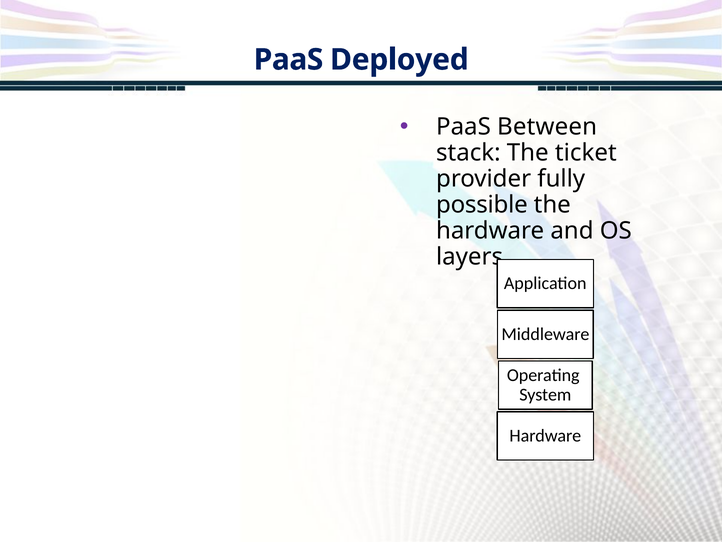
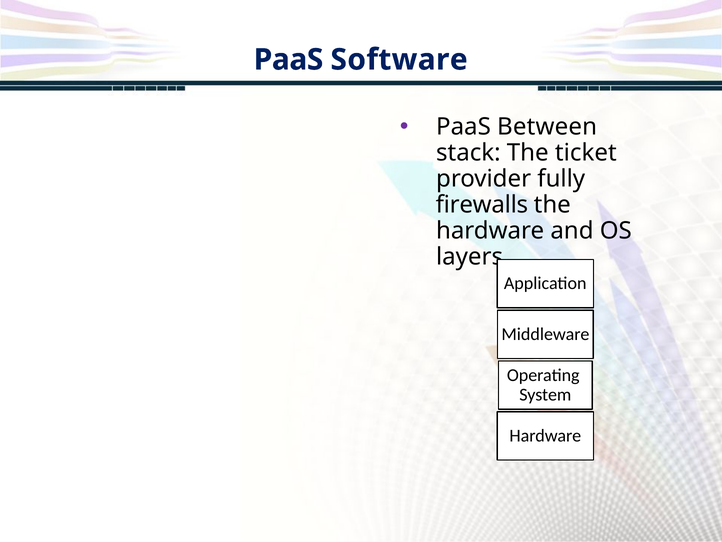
Deployed: Deployed -> Software (399, 60)
possible: possible -> firewalls (482, 205)
